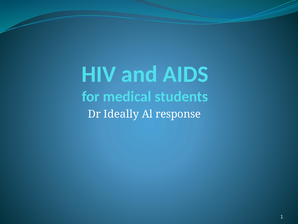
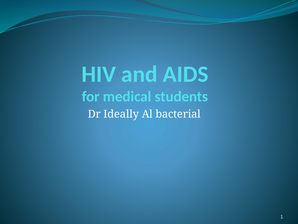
response: response -> bacterial (178, 114)
